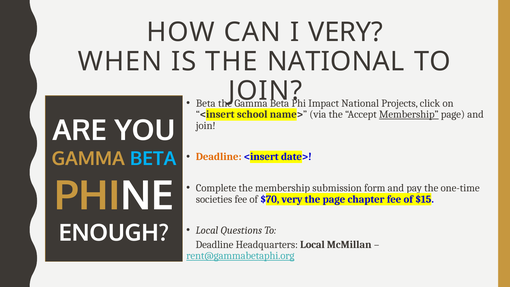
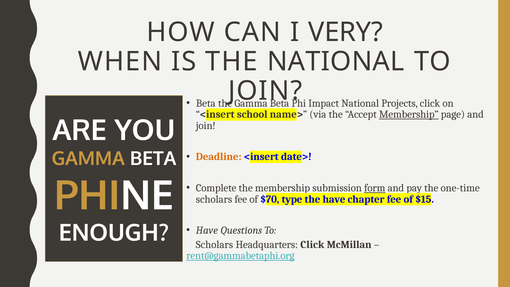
BETA colour: light blue -> white (153, 159)
form underline: none -> present (375, 188)
societies: societies -> scholars (214, 199)
$70 very: very -> type (292, 199)
the page: page -> have (334, 199)
Local: Local -> Have (207, 230)
Deadline: Deadline -> Scholars (214, 244)
Headquarters Local: Local -> Click (312, 244)
